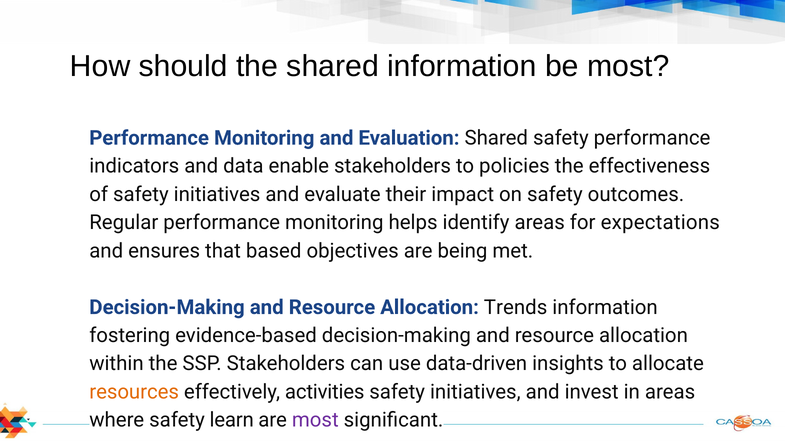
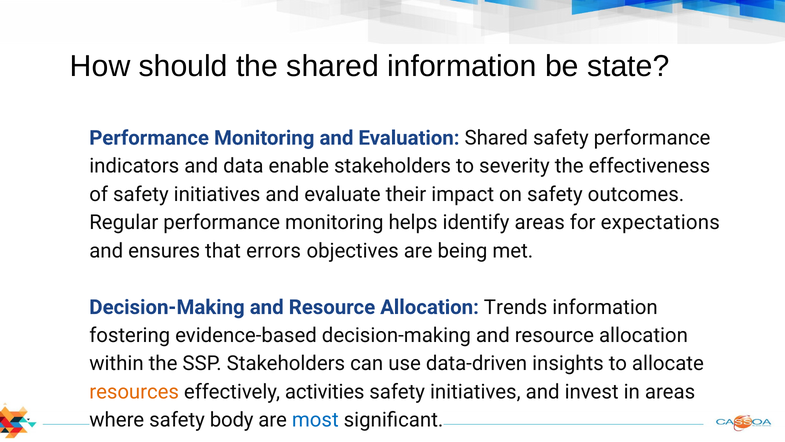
be most: most -> state (628, 66)
policies: policies -> severity (514, 166)
based: based -> errors (274, 251)
learn: learn -> body (232, 420)
most colour: purple -> blue (315, 420)
